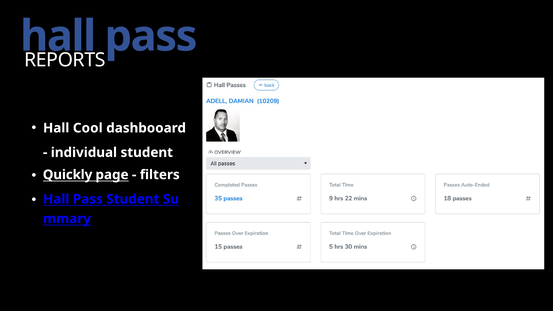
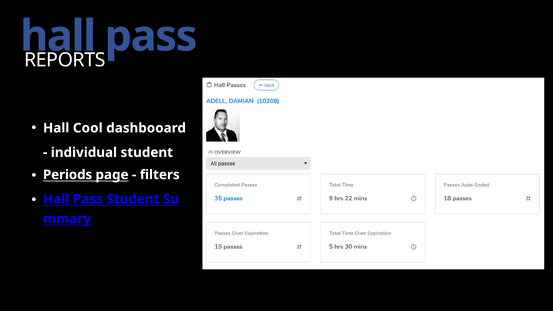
Quickly: Quickly -> Periods (68, 175)
